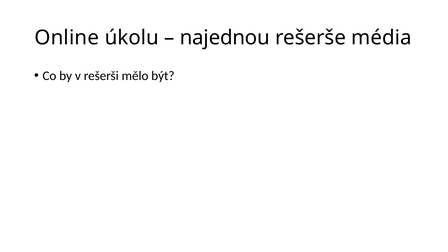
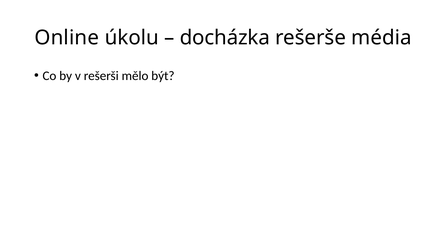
najednou: najednou -> docházka (225, 38)
